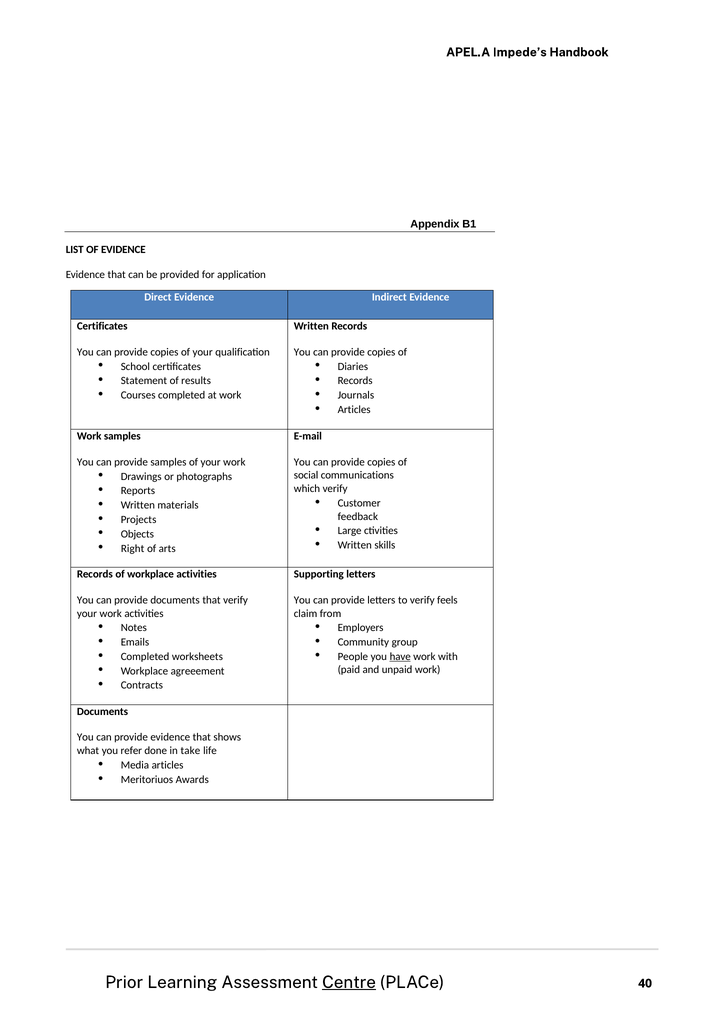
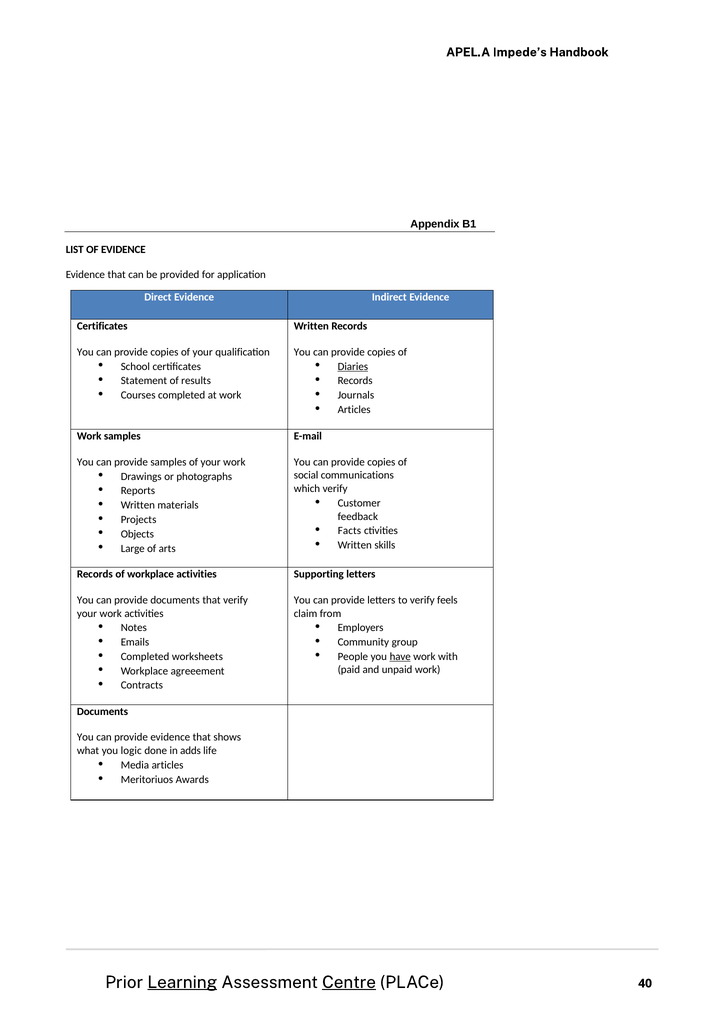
Diaries underline: none -> present (353, 366)
Large: Large -> Facts (350, 531)
Right: Right -> Large (133, 548)
refer: refer -> logic (131, 750)
take: take -> adds (191, 750)
Learning underline: none -> present (182, 982)
